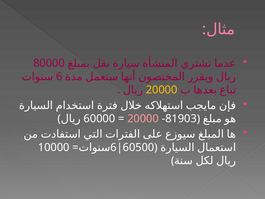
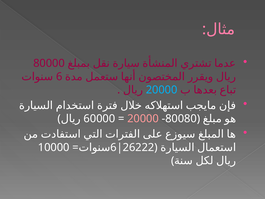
20000 colour: yellow -> light blue (162, 90)
81903: 81903 -> 80080 (181, 118)
60500: 60500 -> 26222 (139, 147)
